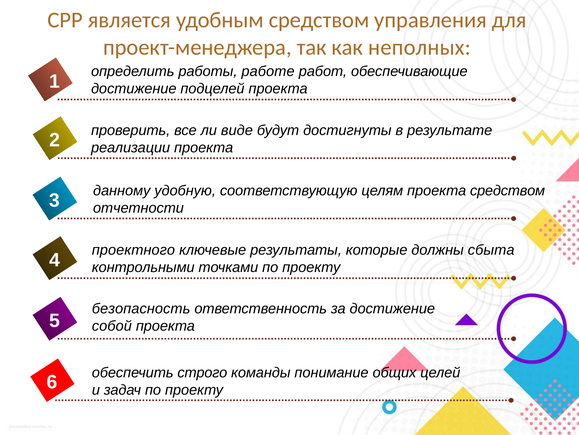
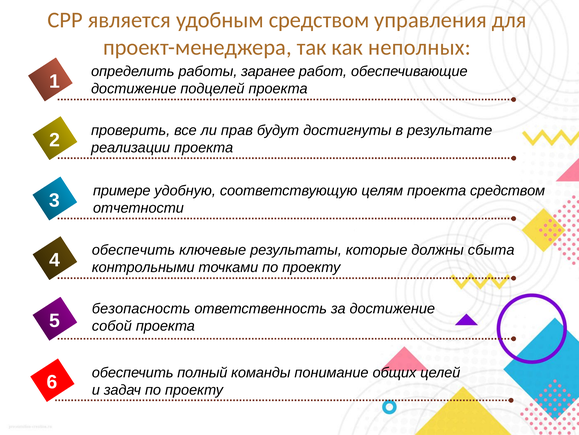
работе: работе -> заранее (268, 71)
виде: виде -> прав (237, 130)
данному: данному -> примере (122, 190)
проектного: проектного -> обеспечить (133, 250)
строго: строго -> полный (202, 372)
